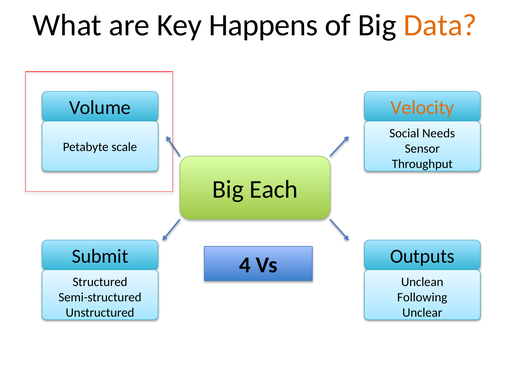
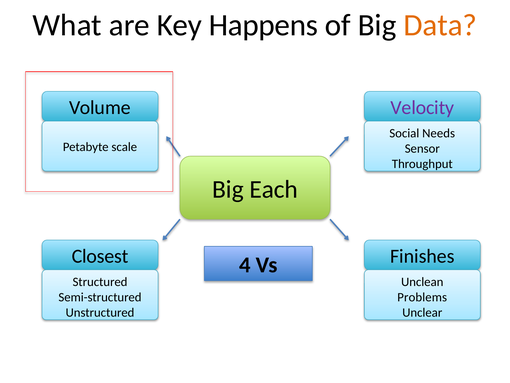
Velocity colour: orange -> purple (422, 108)
Submit: Submit -> Closest (100, 256)
Outputs: Outputs -> Finishes (422, 256)
Following: Following -> Problems (422, 297)
